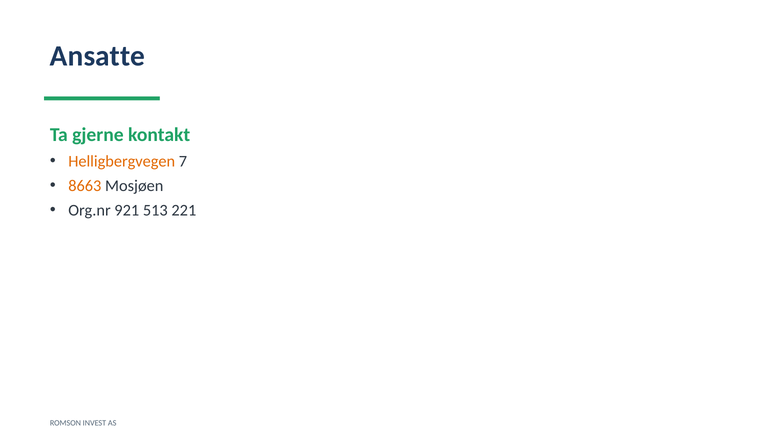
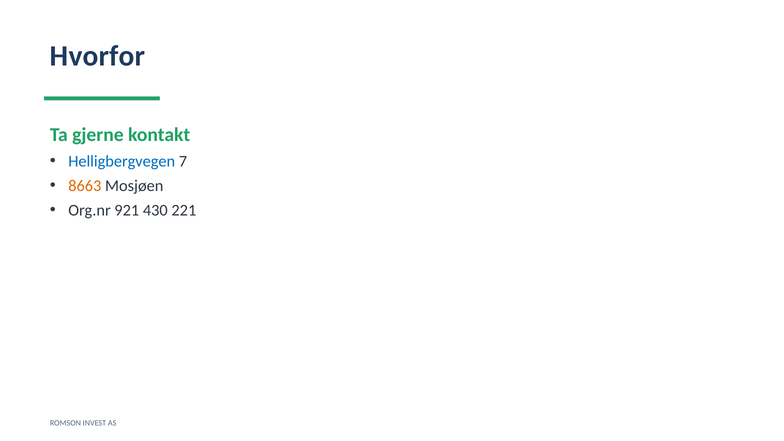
Ansatte: Ansatte -> Hvorfor (98, 56)
Helligbergvegen colour: orange -> blue (122, 161)
513: 513 -> 430 (155, 210)
